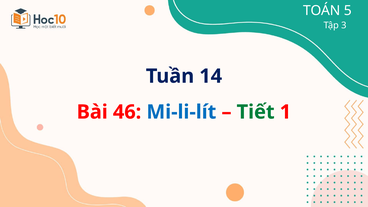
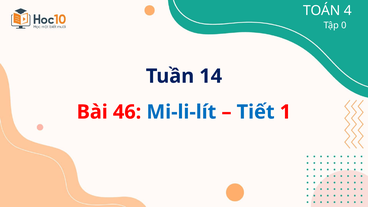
5: 5 -> 4 (348, 11)
3: 3 -> 0 (344, 25)
Tiết colour: green -> blue (256, 112)
